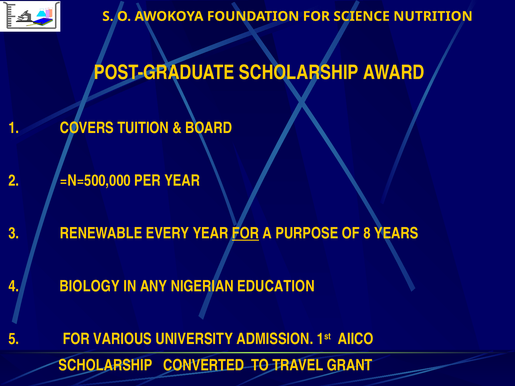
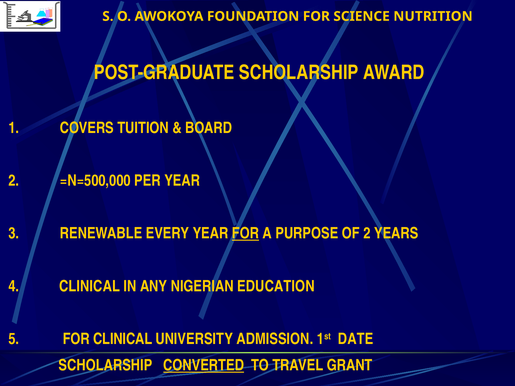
OF 8: 8 -> 2 (367, 234)
BIOLOGY: BIOLOGY -> CLINICAL (90, 286)
FOR VARIOUS: VARIOUS -> CLINICAL (123, 339)
AIICO: AIICO -> DATE (356, 339)
CONVERTED underline: none -> present (204, 366)
